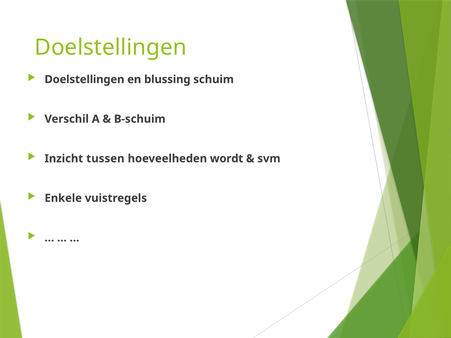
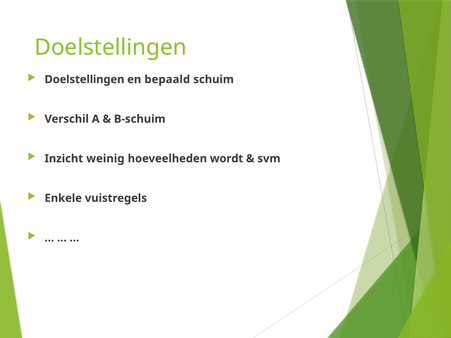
blussing: blussing -> bepaald (167, 79)
tussen: tussen -> weinig (105, 159)
